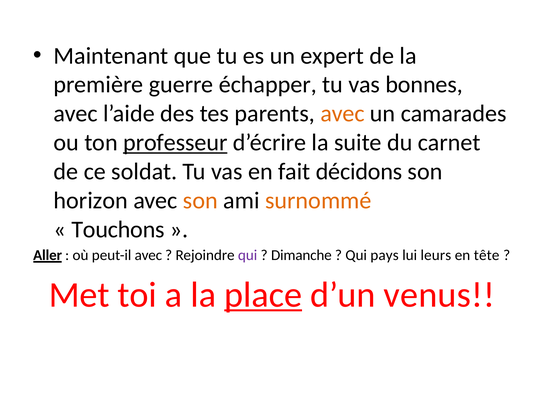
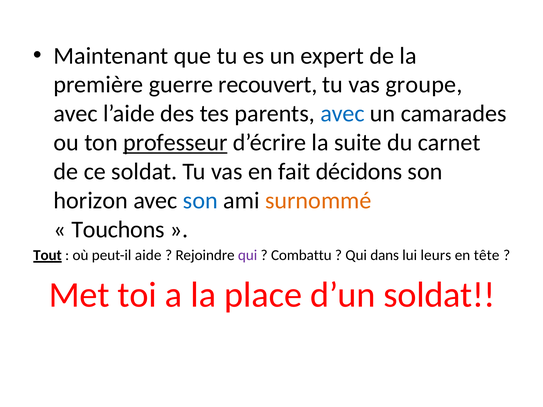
échapper: échapper -> recouvert (268, 85)
bonnes: bonnes -> groupe (424, 85)
avec colour: orange -> blue (342, 114)
son colour: orange -> blue (200, 201)
Aller: Aller -> Tout (47, 255)
peut-il avec: avec -> aide (148, 255)
Dimanche: Dimanche -> Combattu (301, 255)
pays: pays -> dans (385, 255)
place underline: present -> none (263, 295)
d’un venus: venus -> soldat (439, 295)
